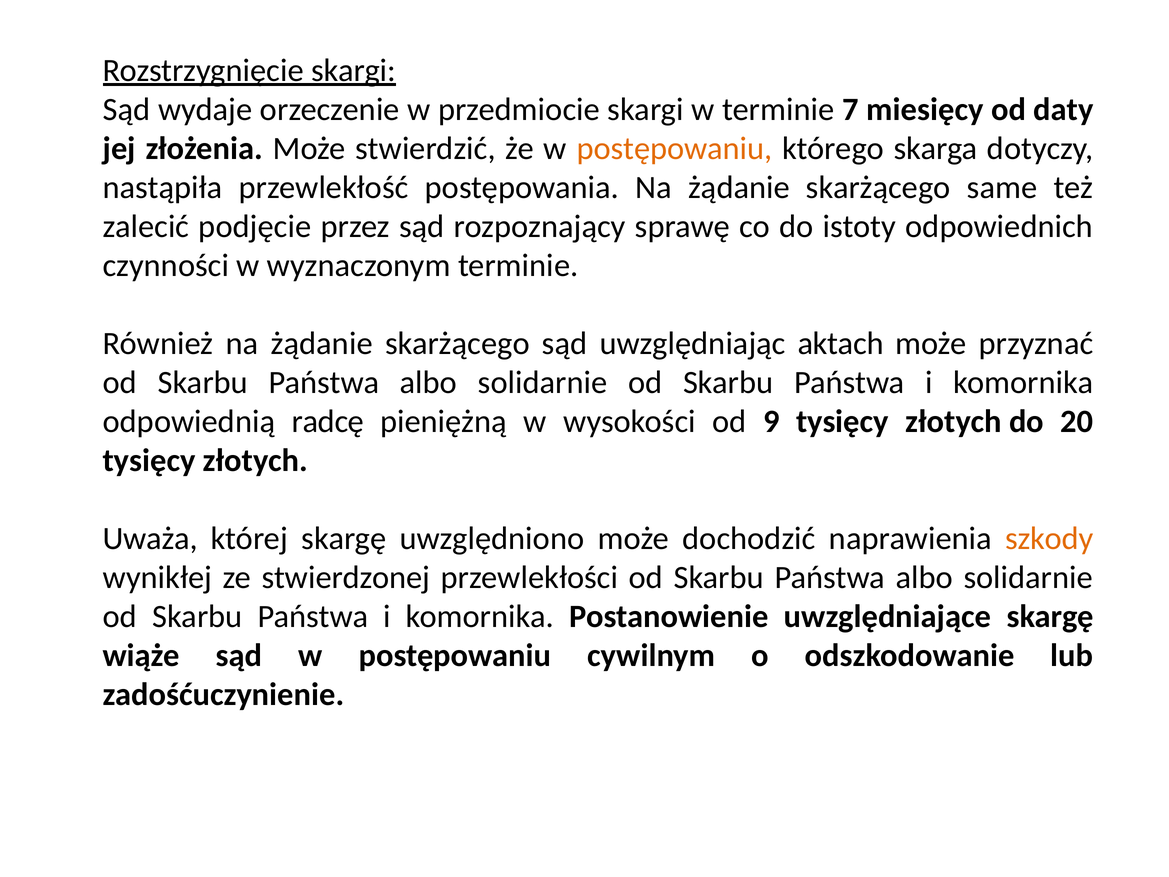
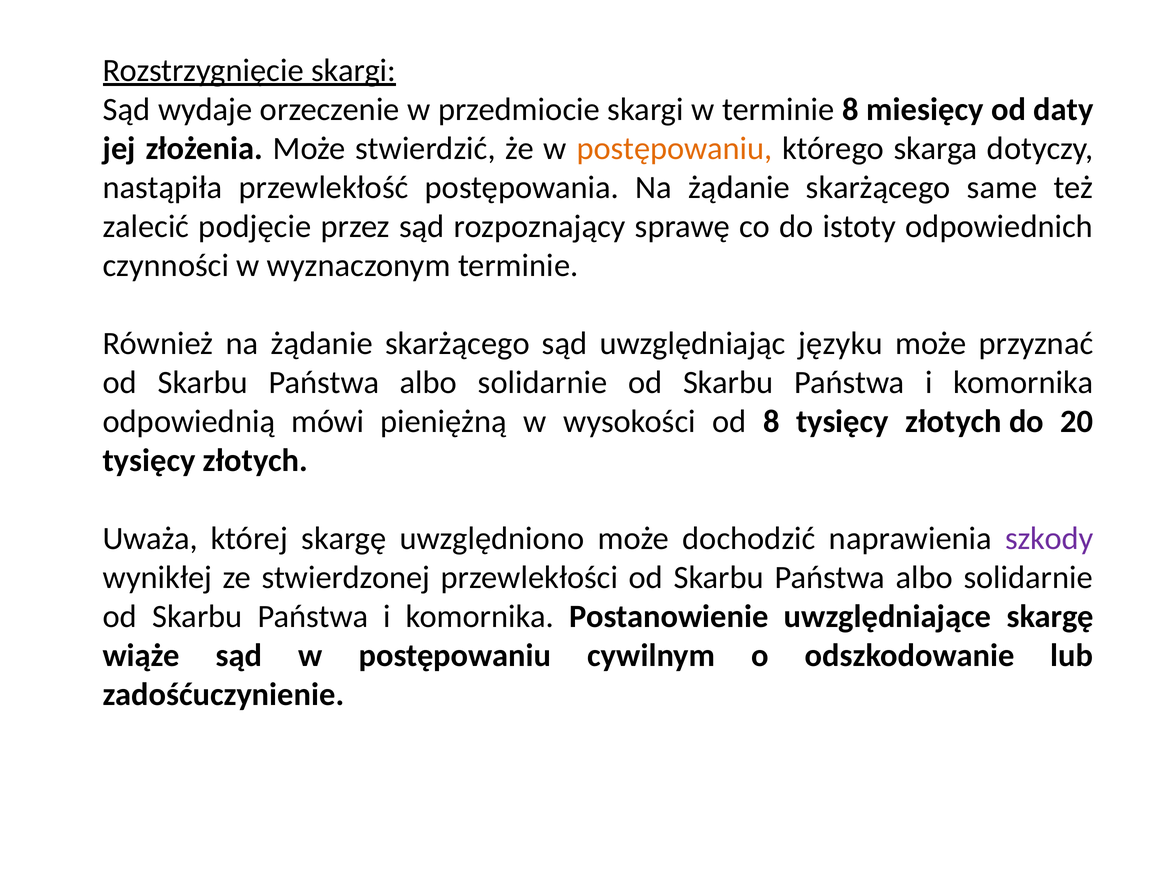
terminie 7: 7 -> 8 (851, 109)
aktach: aktach -> języku (840, 343)
radcę: radcę -> mówi (328, 421)
od 9: 9 -> 8 (771, 421)
szkody colour: orange -> purple (1049, 538)
